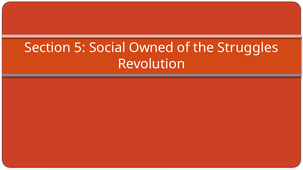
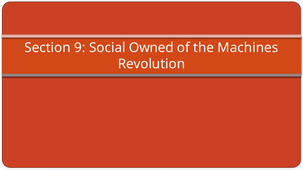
5: 5 -> 9 (80, 48)
Struggles: Struggles -> Machines (248, 48)
